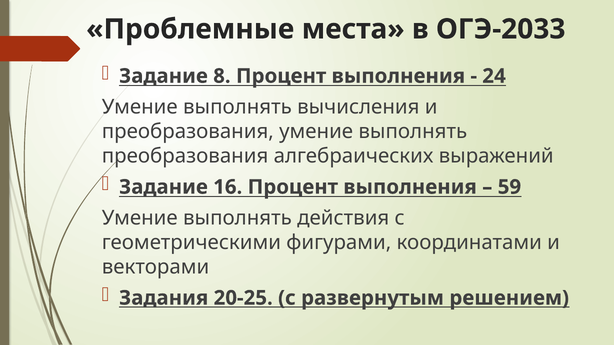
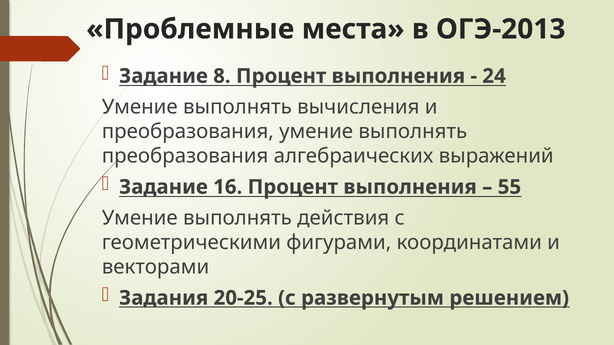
ОГЭ-2033: ОГЭ-2033 -> ОГЭ-2013 (501, 29)
59: 59 -> 55 (509, 187)
